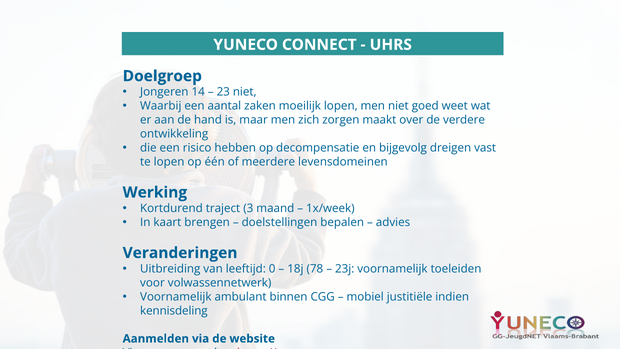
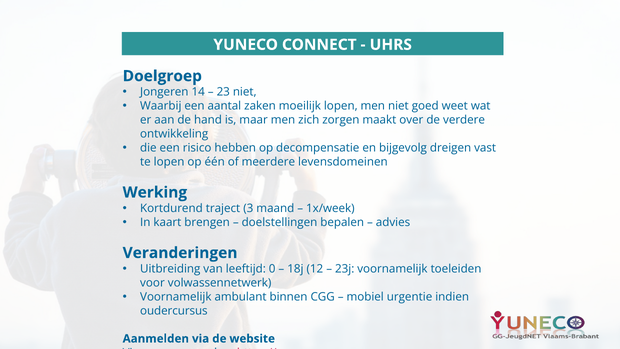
78: 78 -> 12 (315, 269)
justitiële: justitiële -> urgentie (410, 297)
kennisdeling: kennisdeling -> oudercursus (174, 311)
